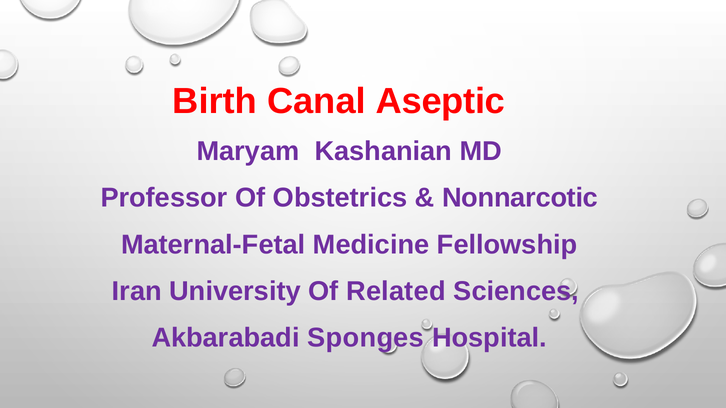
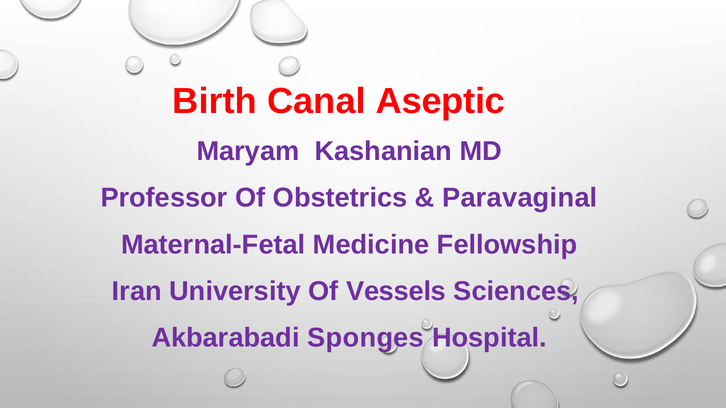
Nonnarcotic: Nonnarcotic -> Paravaginal (520, 198)
Related: Related -> Vessels (396, 292)
